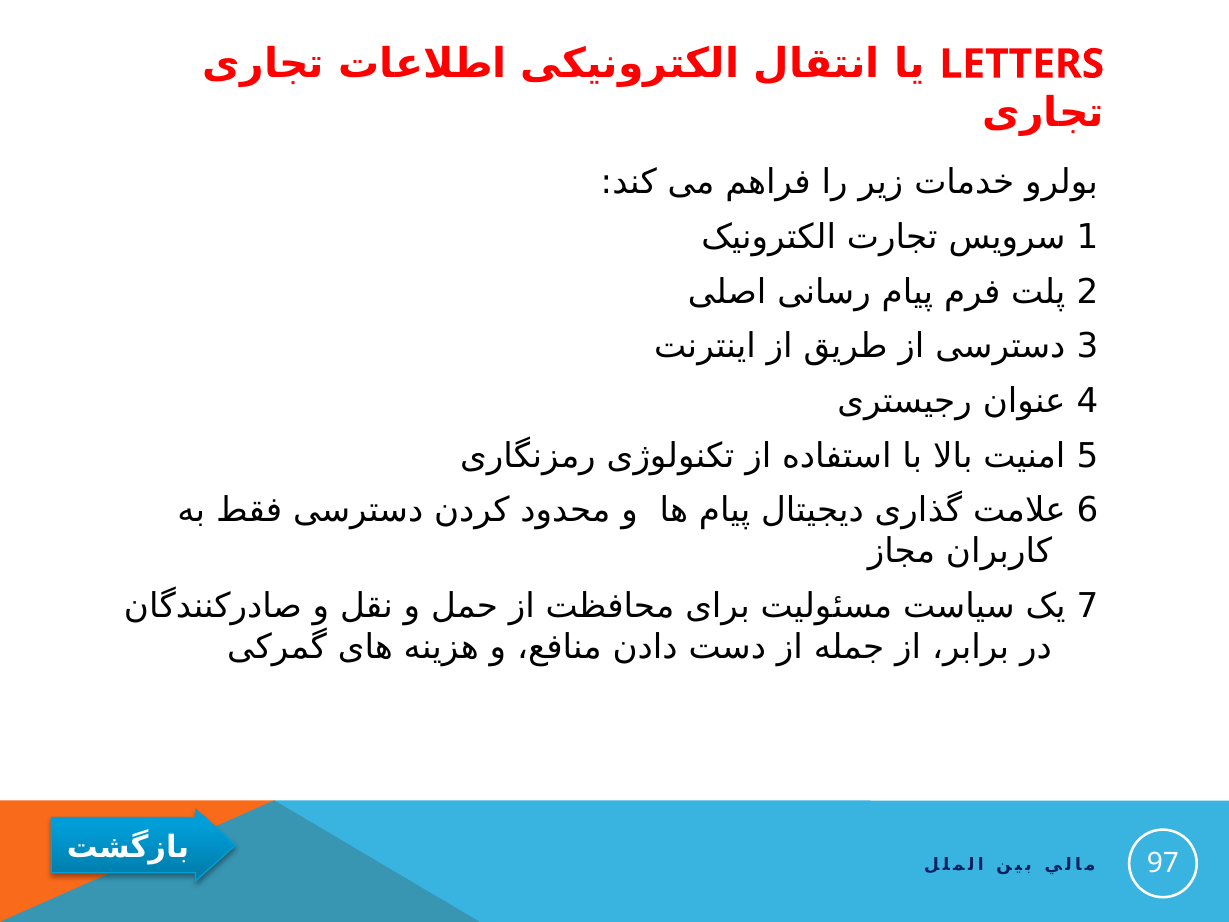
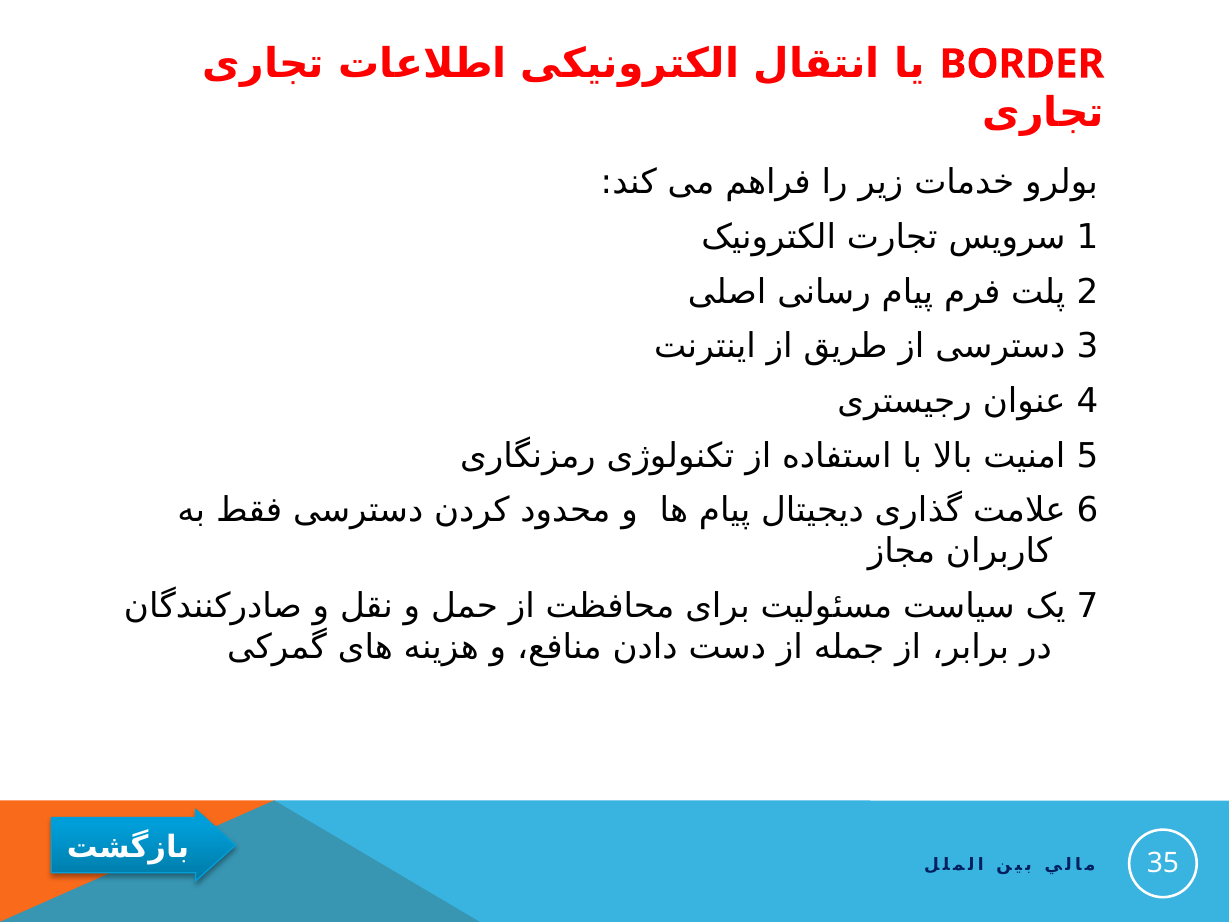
LETTERS: LETTERS -> BORDER (1022, 64)
97: 97 -> 35 (1163, 863)
